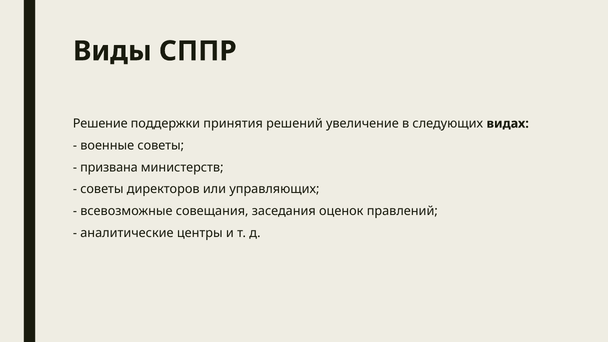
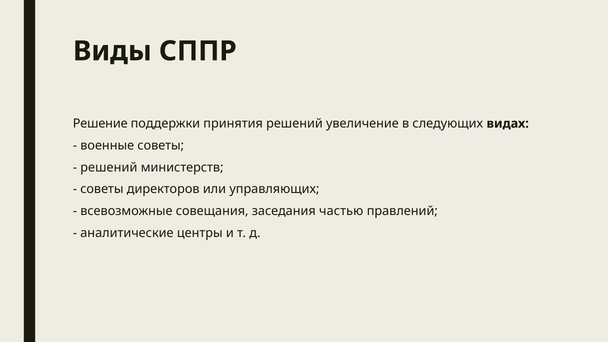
призвана: призвана -> решений (109, 167)
оценок: оценок -> частью (341, 211)
